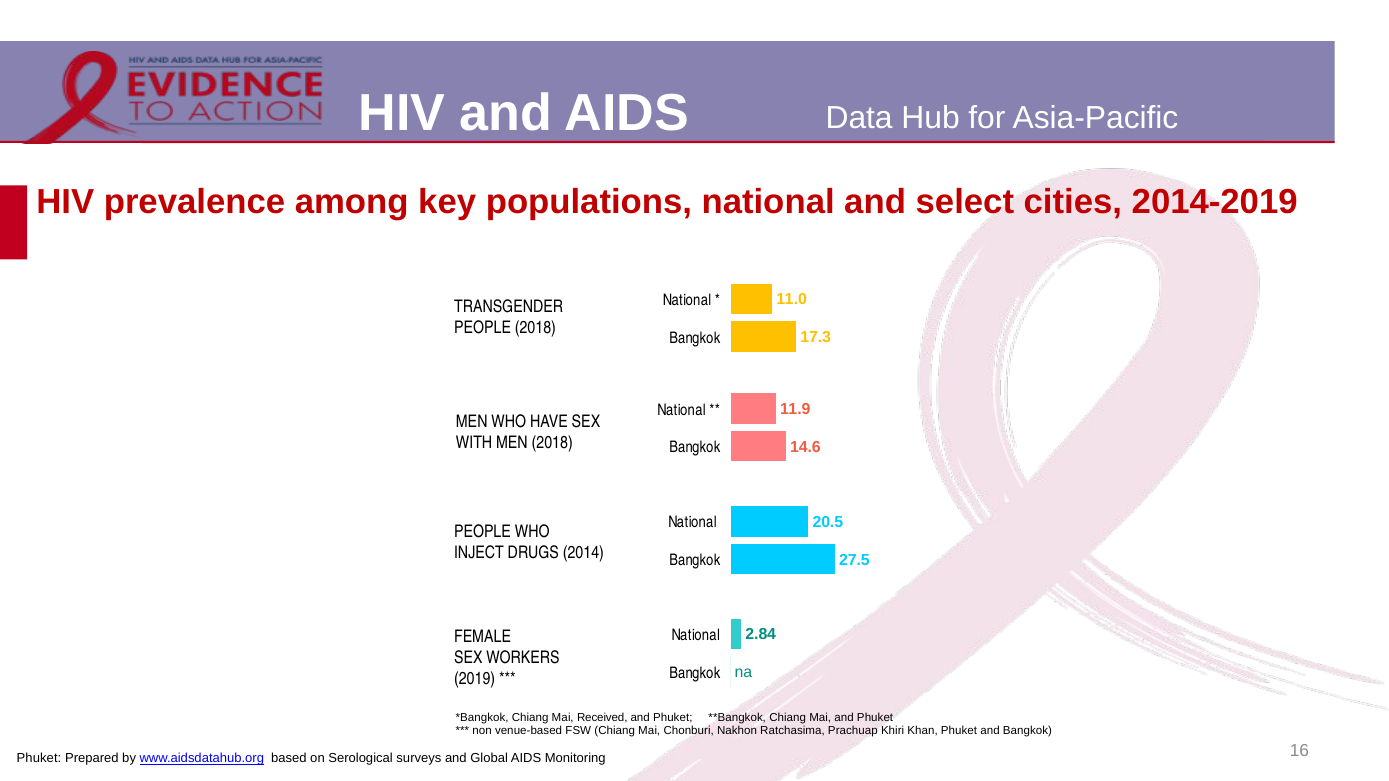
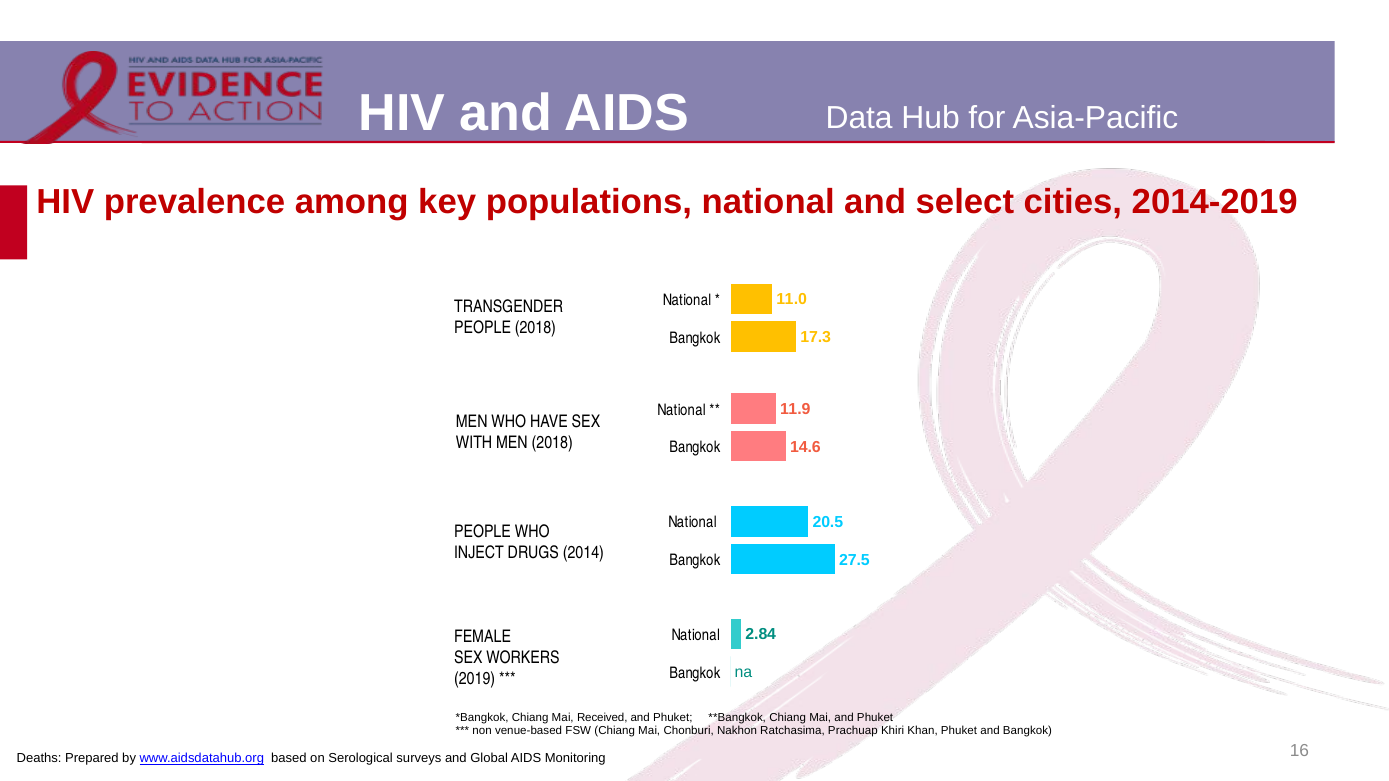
Phuket: Phuket -> Deaths (39, 759)
